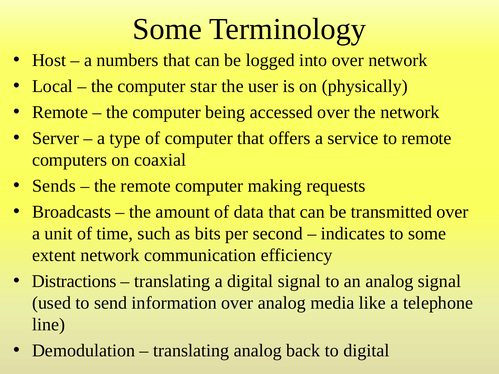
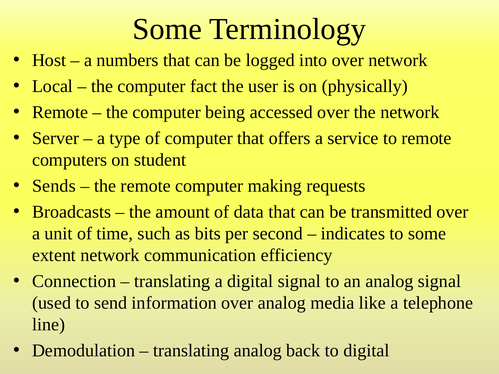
star: star -> fact (204, 86)
coaxial: coaxial -> student (160, 160)
Distractions: Distractions -> Connection (74, 281)
